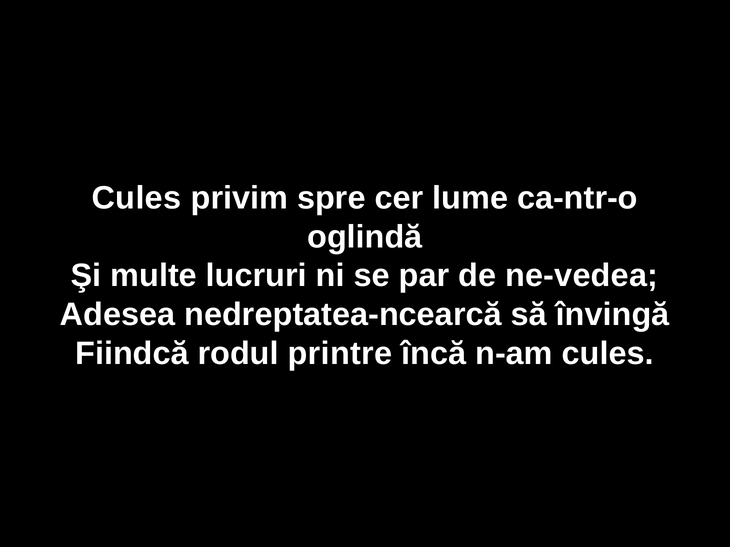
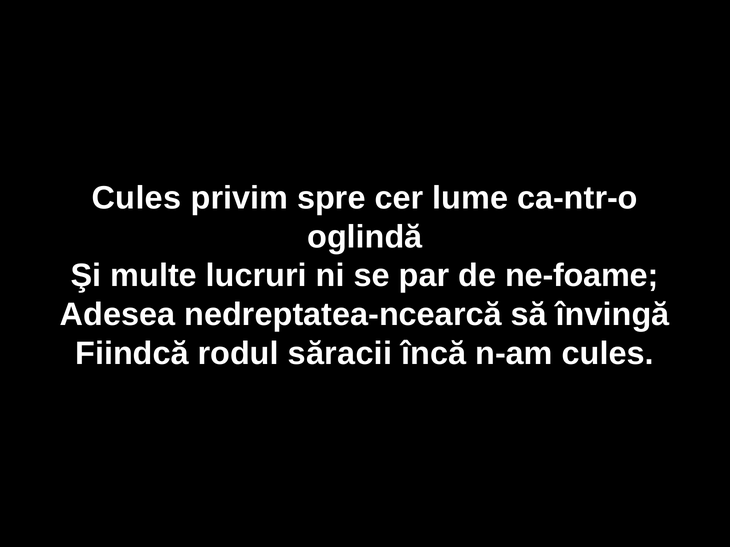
ne-vedea: ne-vedea -> ne-foame (582, 276)
printre: printre -> săracii (340, 354)
